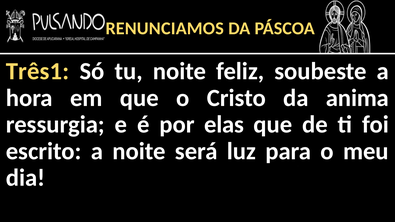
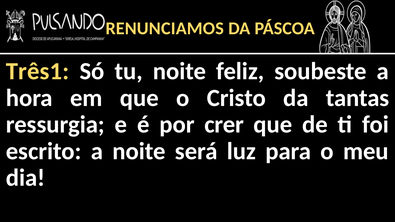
anima: anima -> tantas (357, 98)
elas: elas -> crer (224, 125)
